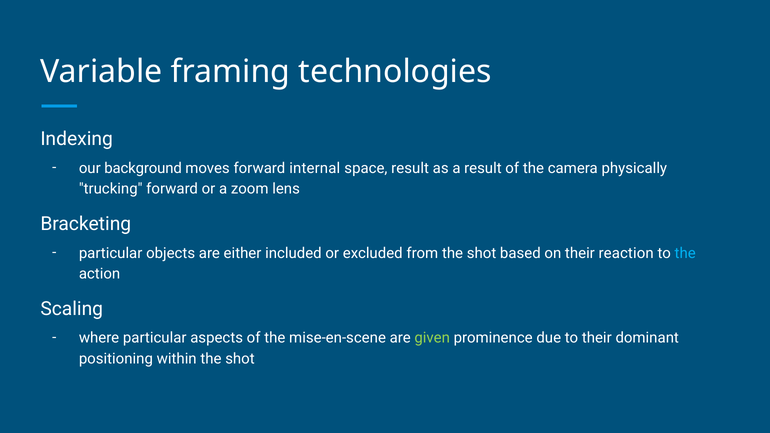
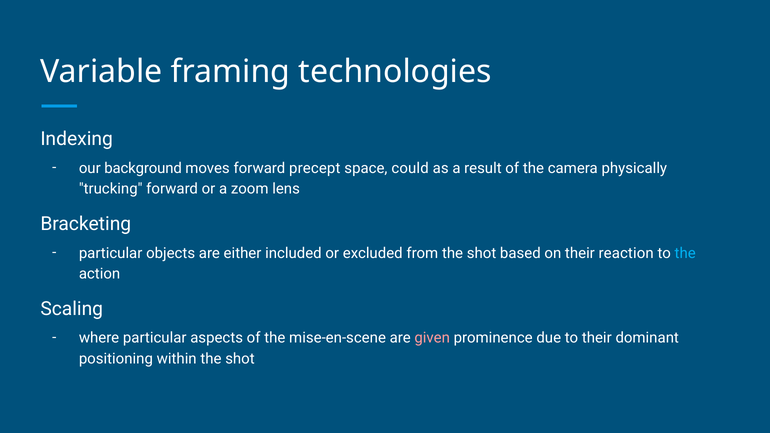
internal: internal -> precept (315, 168)
space result: result -> could (410, 168)
given colour: light green -> pink (432, 338)
